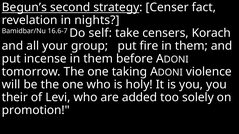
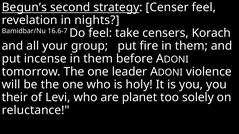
Censer fact: fact -> feel (204, 7)
Do self: self -> feel (100, 33)
taking: taking -> leader (129, 72)
added: added -> planet (140, 98)
promotion: promotion -> reluctance (36, 111)
